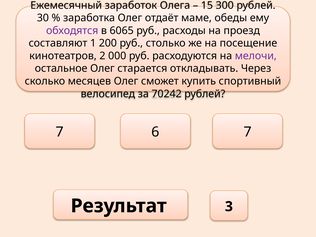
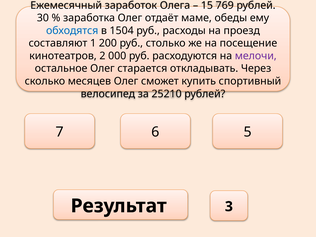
300: 300 -> 769 (225, 5)
обходятся colour: purple -> blue (72, 31)
6065: 6065 -> 1504 (122, 31)
70242: 70242 -> 25210 (167, 94)
7 7: 7 -> 5 (248, 132)
